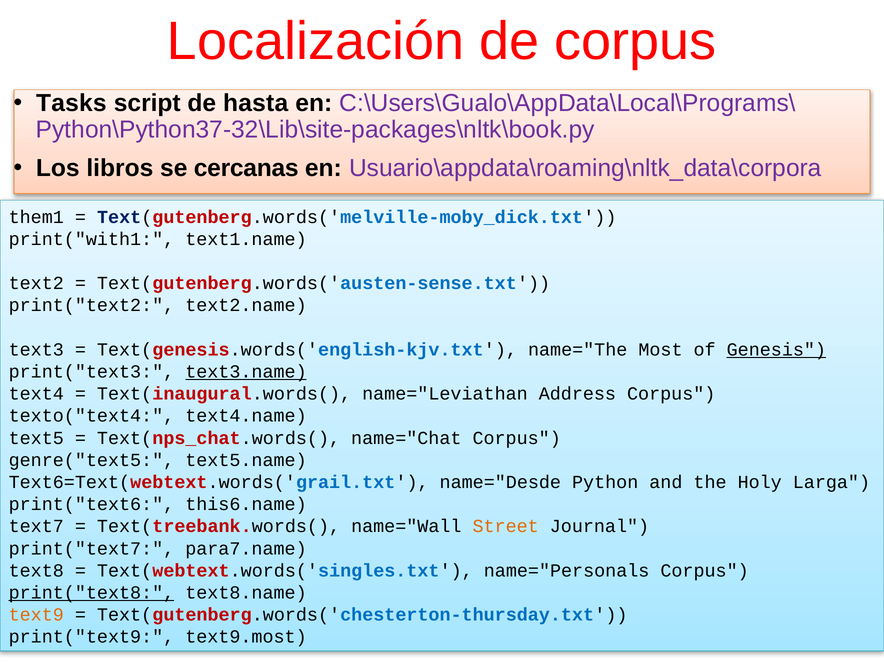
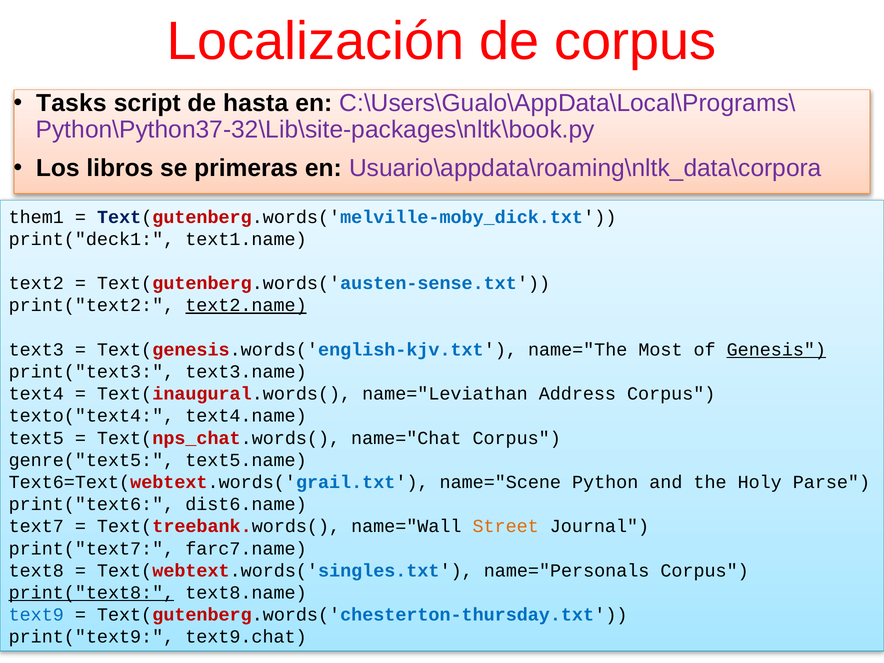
cercanas: cercanas -> primeras (246, 168)
print("with1: print("with1 -> print("deck1 (91, 239)
text2.name underline: none -> present (246, 305)
text3.name underline: present -> none (246, 372)
name="Desde: name="Desde -> name="Scene (500, 482)
Larga: Larga -> Parse (831, 482)
this6.name: this6.name -> dist6.name (246, 504)
para7.name: para7.name -> farc7.name (246, 548)
text9 colour: orange -> blue (36, 615)
text9.most: text9.most -> text9.chat (246, 637)
